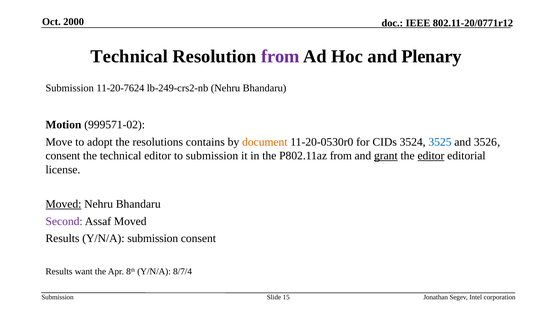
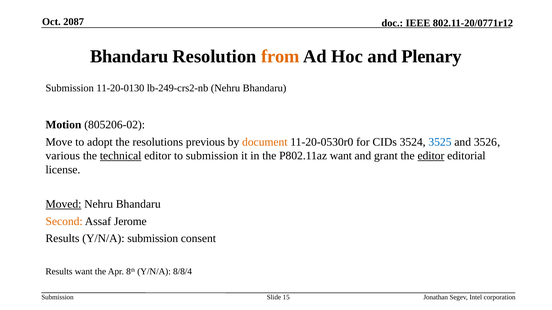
2000: 2000 -> 2087 (74, 22)
Technical: Technical -> Bhandaru (129, 56)
from colour: purple -> orange (280, 56)
11-20-7624: 11-20-7624 -> 11-20-0130 (120, 88)
999571-02: 999571-02 -> 805206-02 (115, 125)
contains: contains -> previous (205, 142)
consent: consent -> various (63, 156)
technical underline: none -> present (121, 156)
P802.11az from: from -> want (341, 156)
grant underline: present -> none (386, 156)
Second colour: purple -> orange (64, 222)
Assaf Moved: Moved -> Jerome (130, 222)
8/7/4: 8/7/4 -> 8/8/4 (183, 272)
